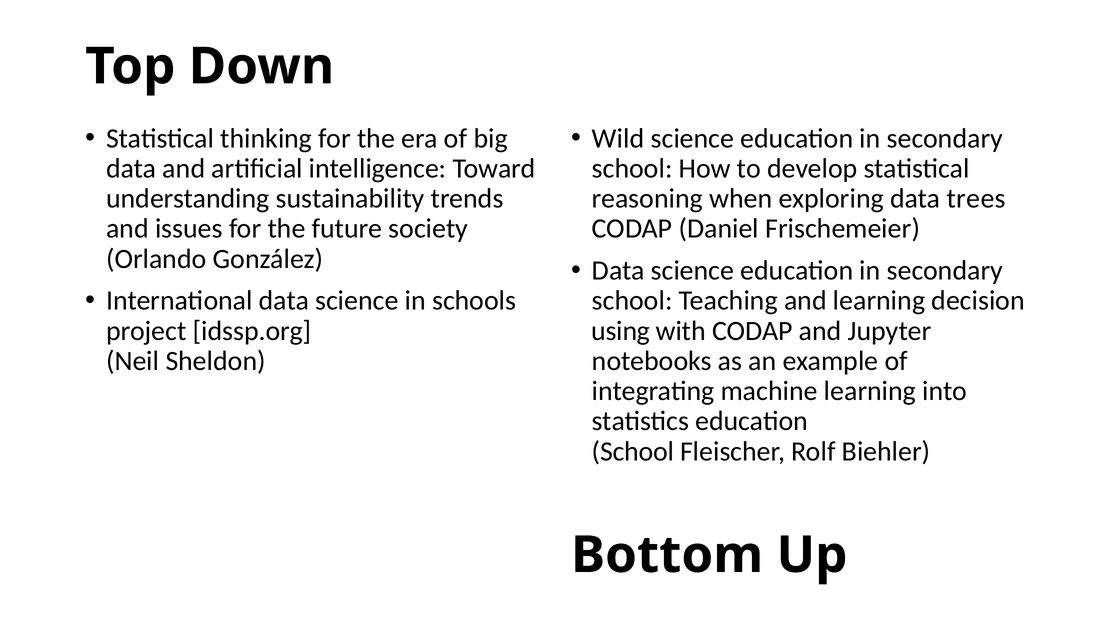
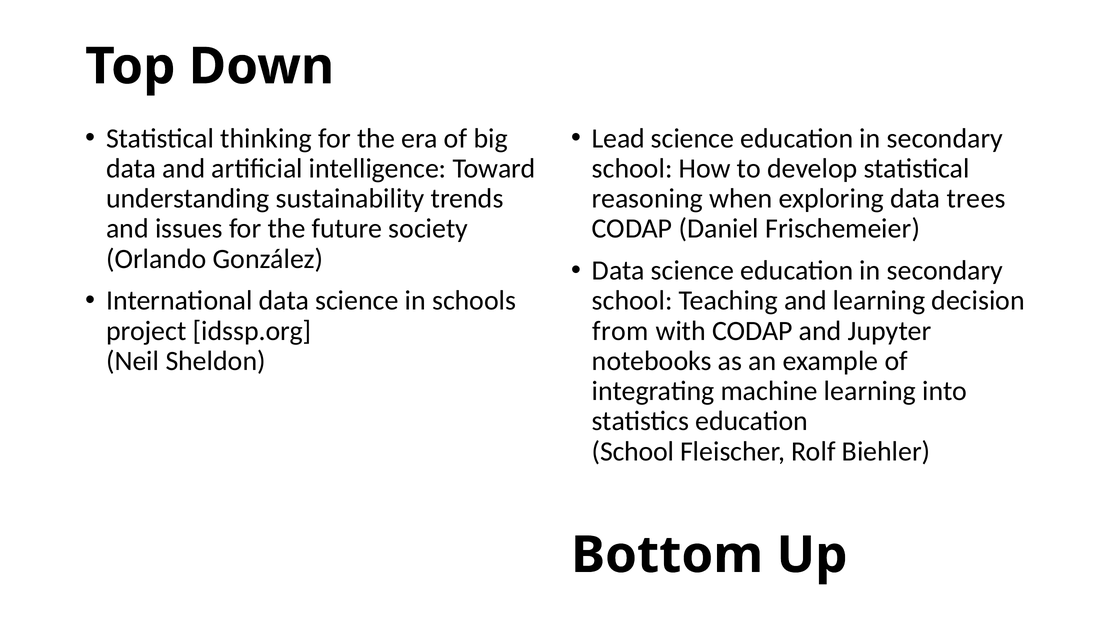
Wild: Wild -> Lead (618, 138)
using: using -> from (621, 331)
